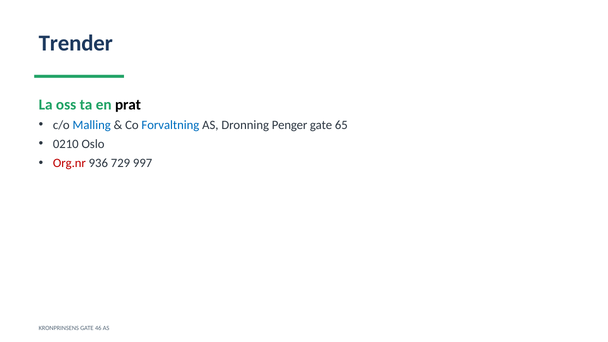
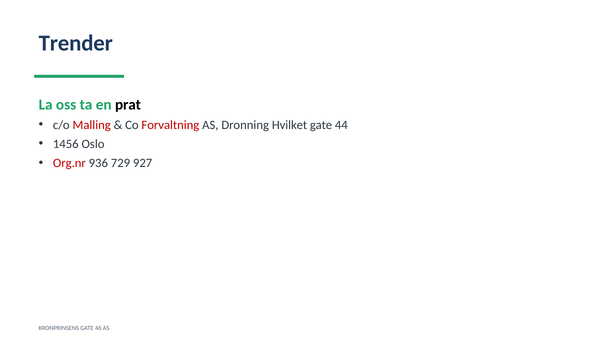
Malling colour: blue -> red (92, 125)
Forvaltning colour: blue -> red (170, 125)
Penger: Penger -> Hvilket (290, 125)
65: 65 -> 44 (341, 125)
0210: 0210 -> 1456 (66, 144)
997: 997 -> 927 (143, 163)
